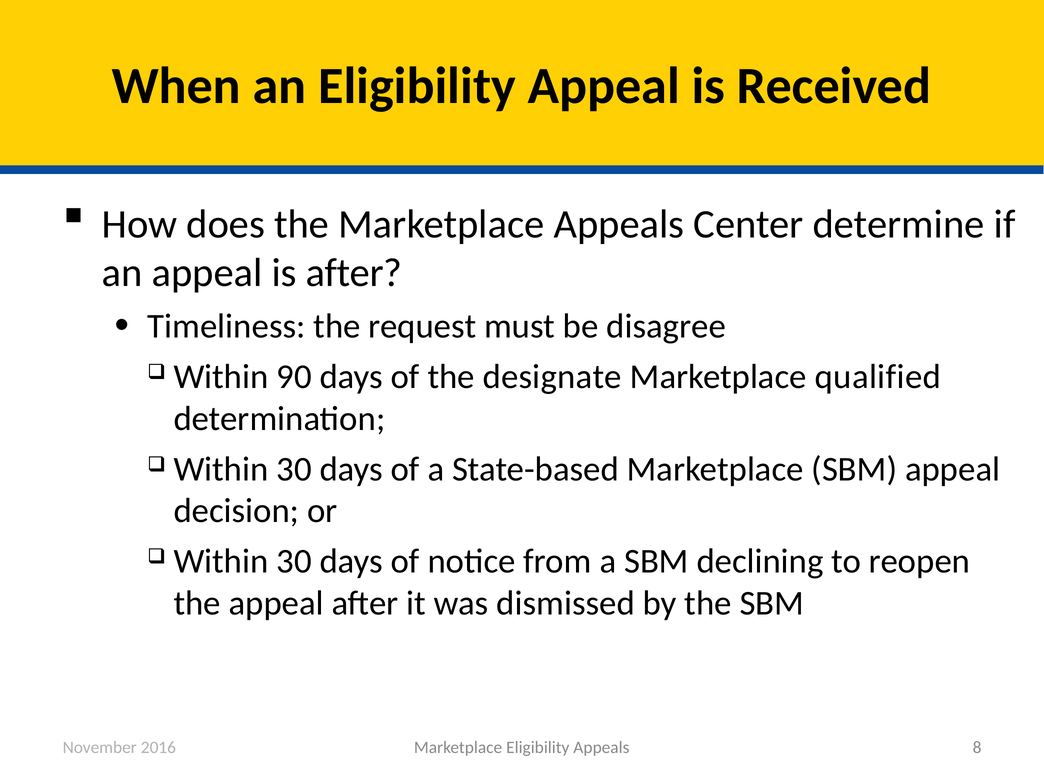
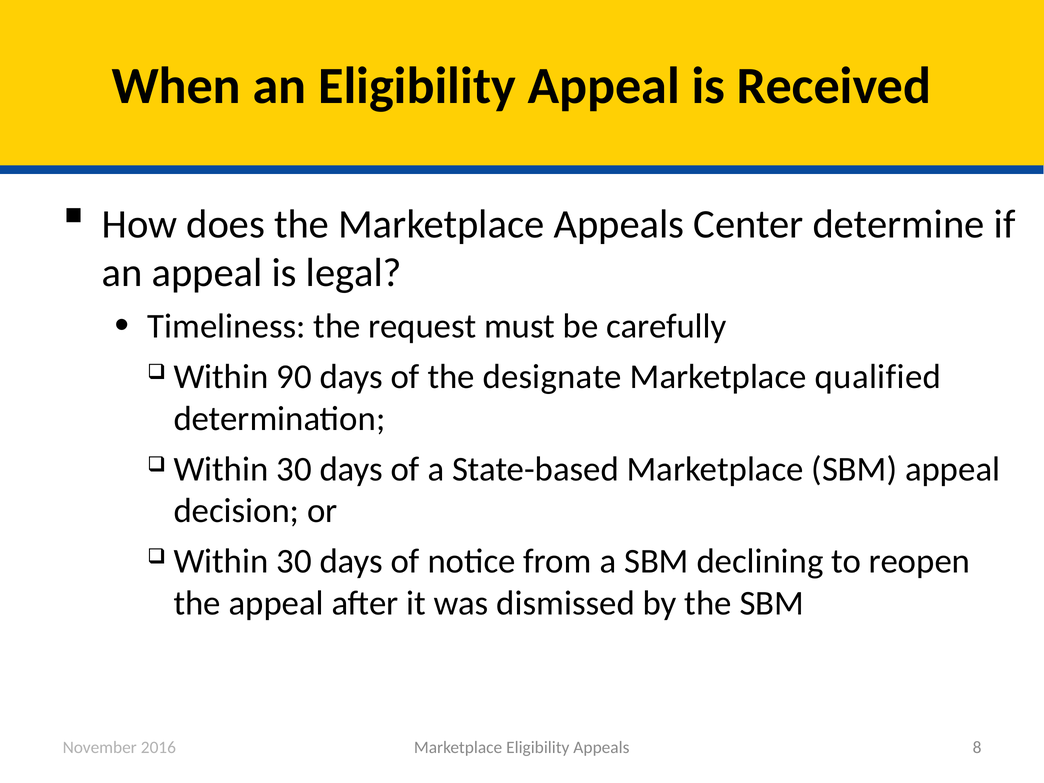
is after: after -> legal (354, 273)
disagree: disagree -> carefully (666, 326)
